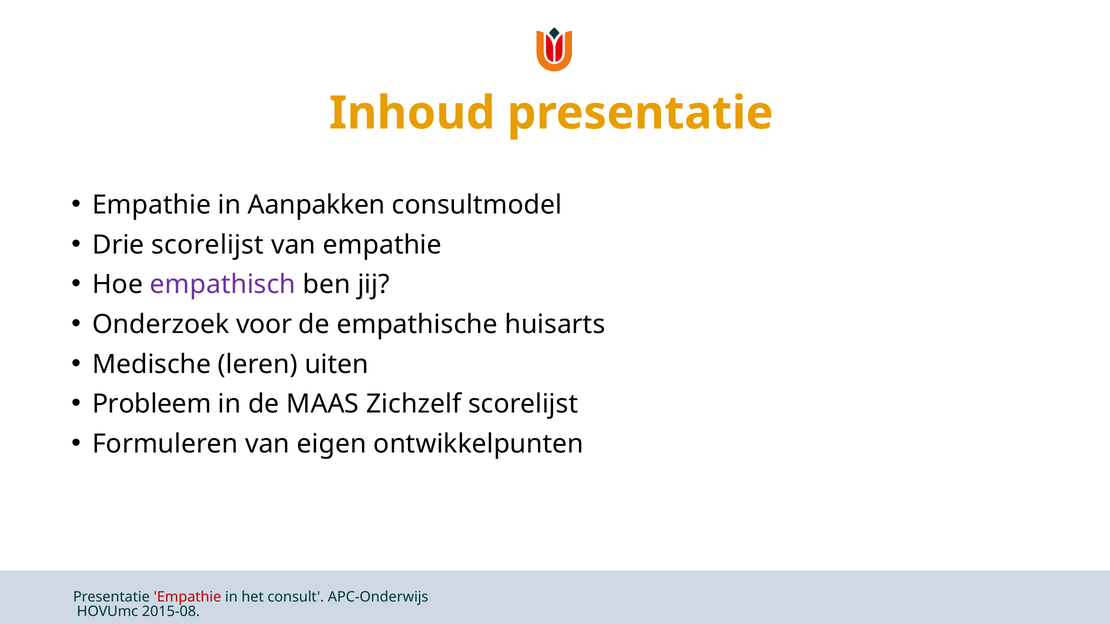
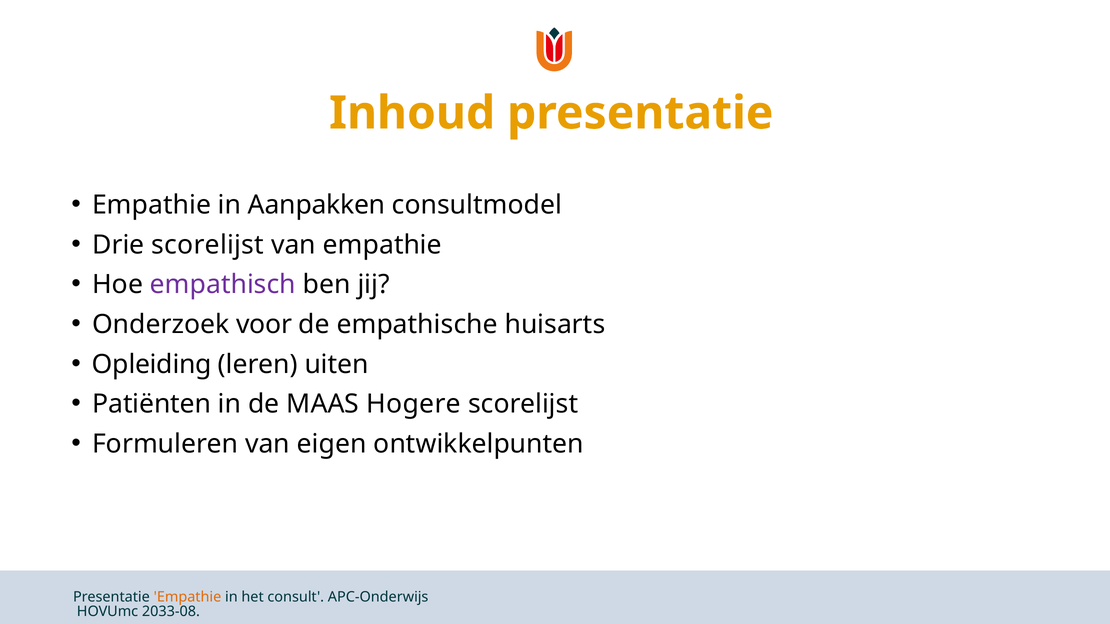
Medische: Medische -> Opleiding (152, 364)
Probleem: Probleem -> Patiënten (152, 404)
Zichzelf: Zichzelf -> Hogere (414, 404)
Empathie colour: red -> orange (188, 598)
2015-08: 2015-08 -> 2033-08 (171, 612)
